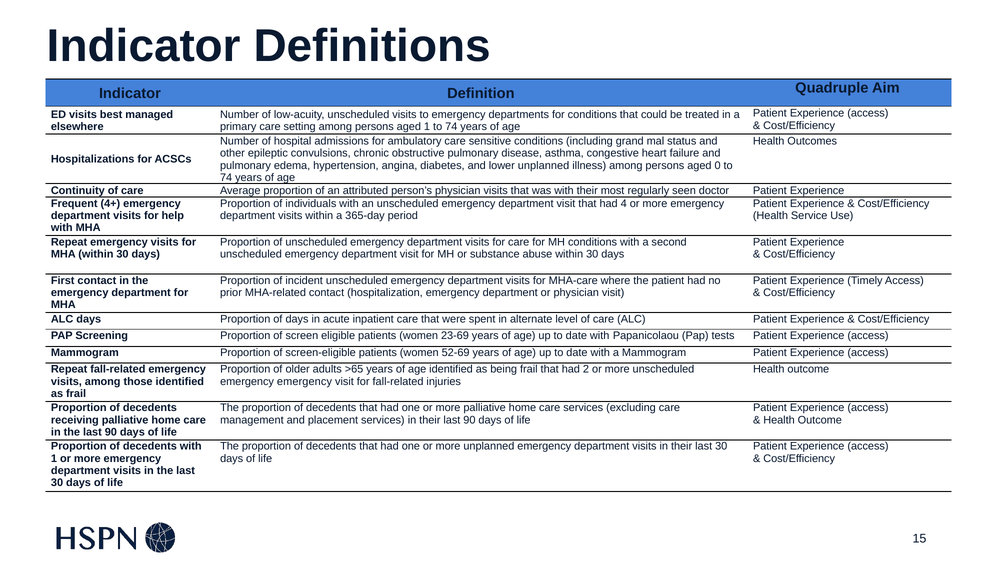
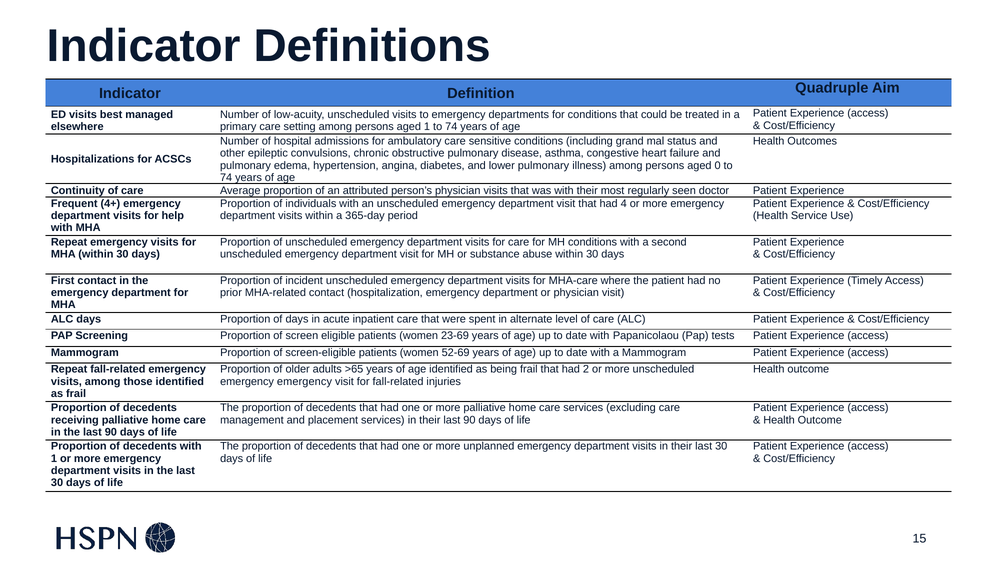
lower unplanned: unplanned -> pulmonary (544, 165)
